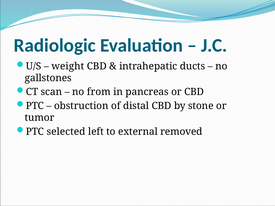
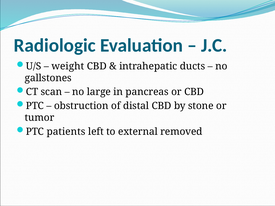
from: from -> large (99, 92)
selected: selected -> patients (66, 132)
